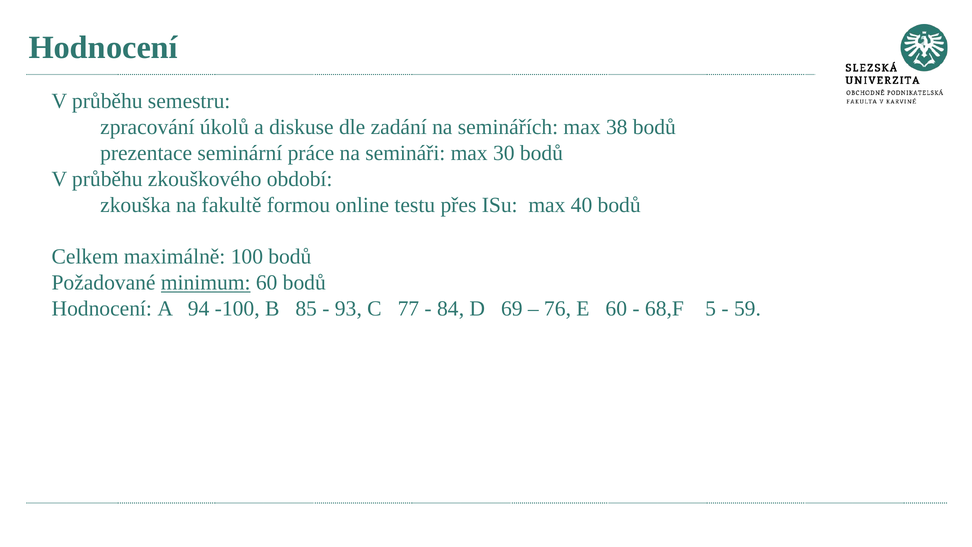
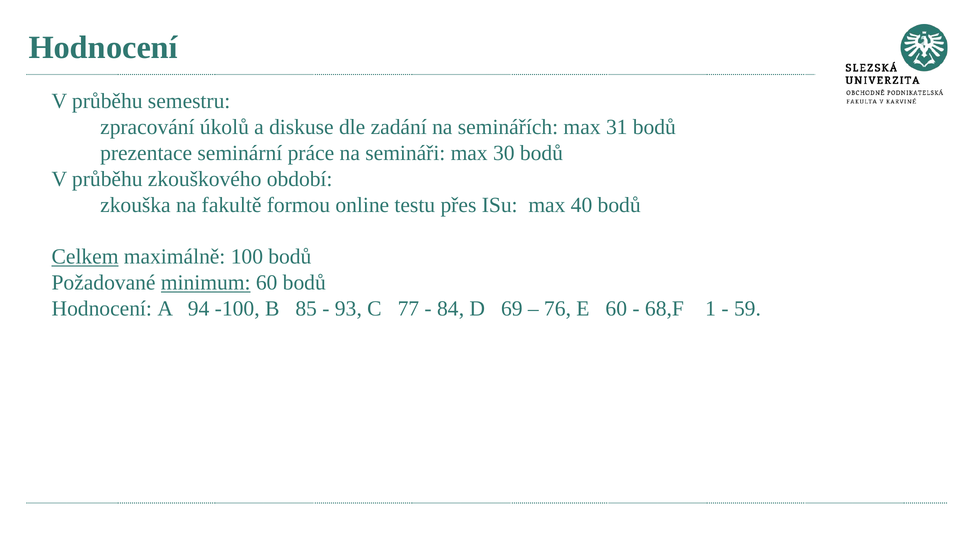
38: 38 -> 31 (617, 127)
Celkem underline: none -> present (85, 257)
5: 5 -> 1 (711, 309)
